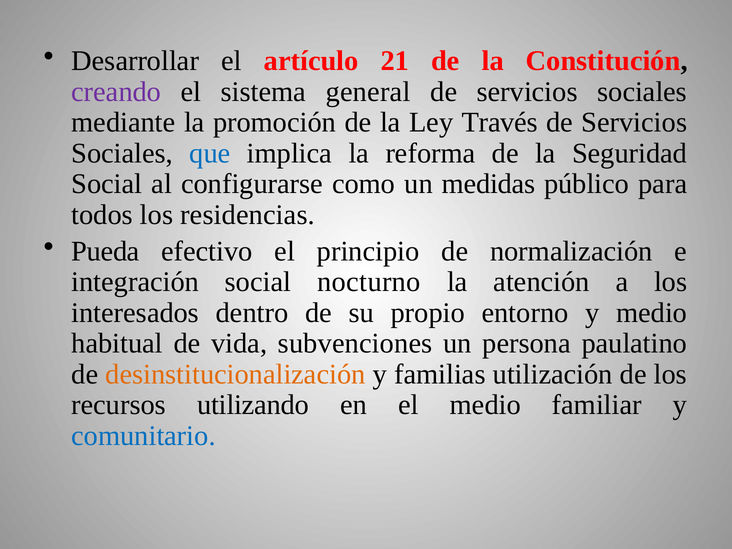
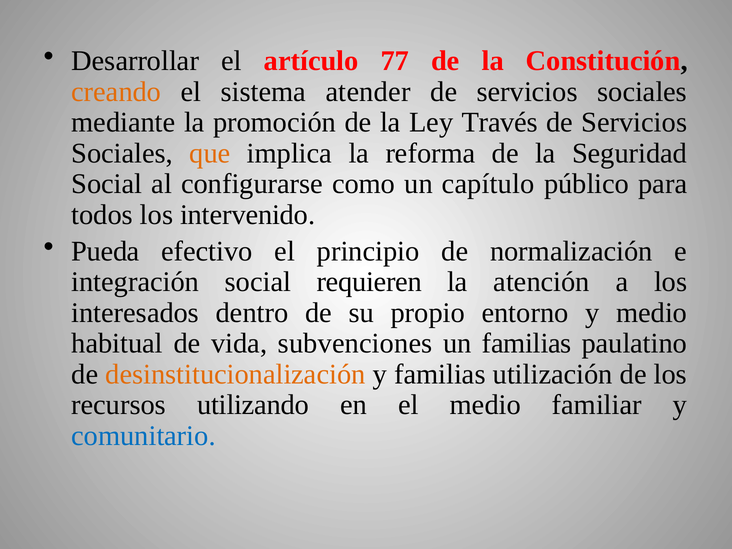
21: 21 -> 77 (395, 61)
creando colour: purple -> orange (116, 92)
general: general -> atender (368, 92)
que colour: blue -> orange (210, 153)
medidas: medidas -> capítulo (488, 184)
residencias: residencias -> intervenido (248, 215)
nocturno: nocturno -> requieren (369, 282)
un persona: persona -> familias (527, 343)
